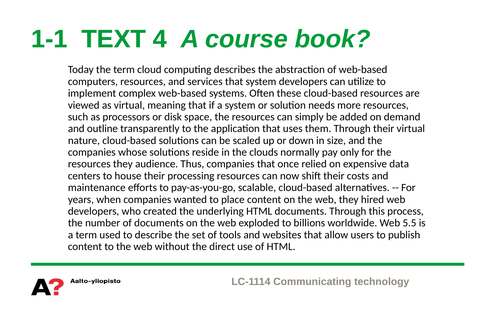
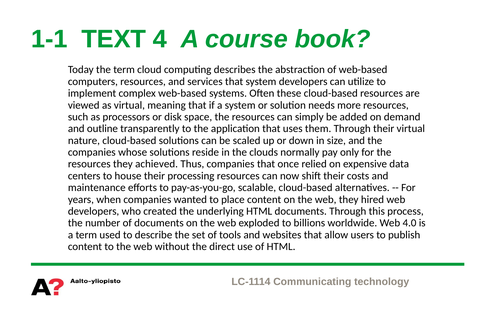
audience: audience -> achieved (157, 164)
5.5: 5.5 -> 4.0 (409, 223)
